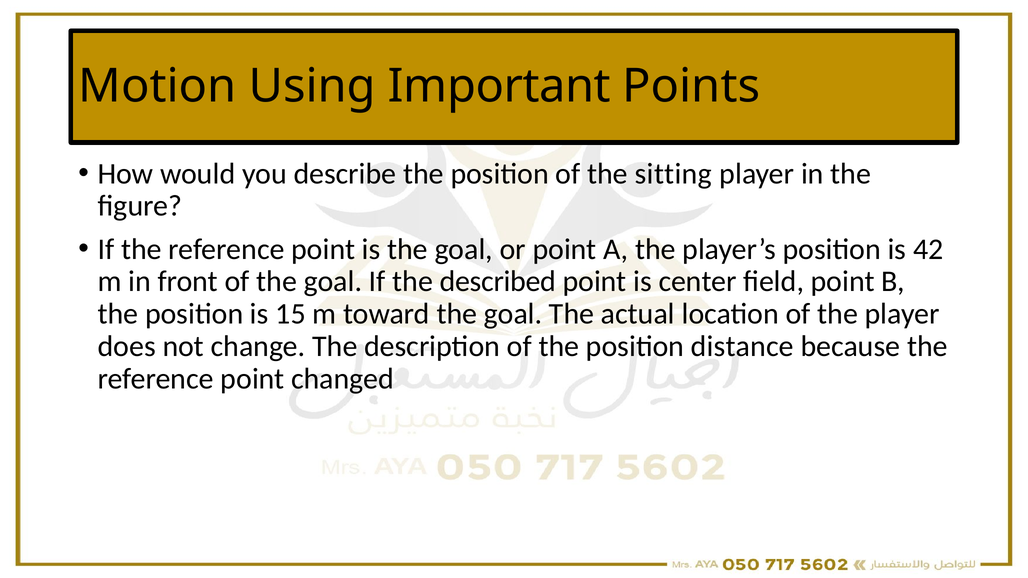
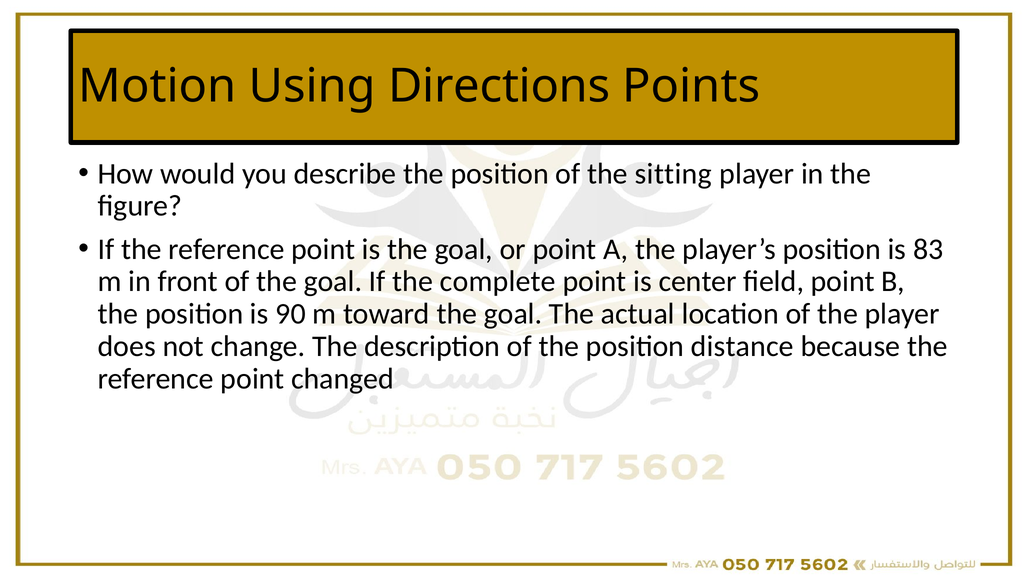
Important: Important -> Directions (499, 86)
42: 42 -> 83 (928, 249)
described: described -> complete (498, 282)
15: 15 -> 90 (291, 314)
